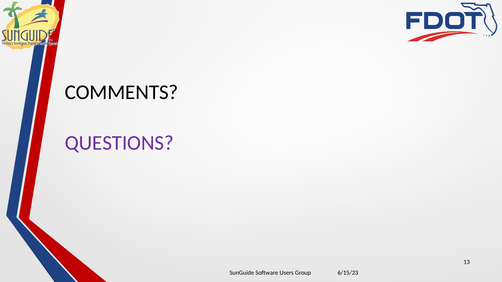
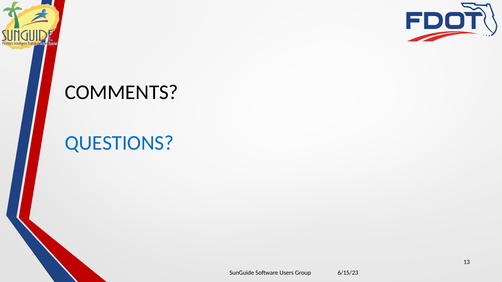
QUESTIONS colour: purple -> blue (119, 143)
